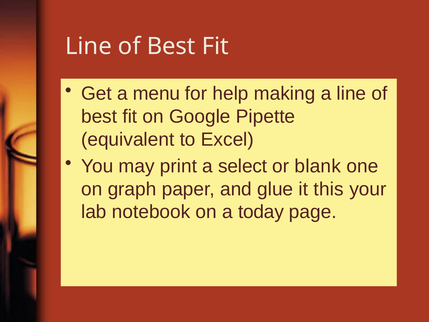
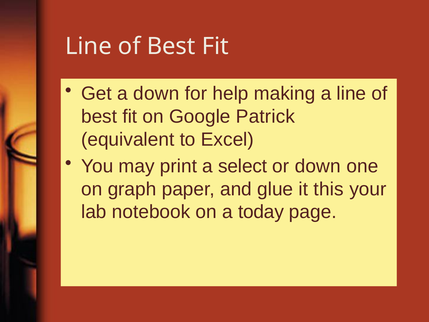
a menu: menu -> down (156, 94)
Pipette: Pipette -> Patrick (265, 116)
or blank: blank -> down (318, 166)
